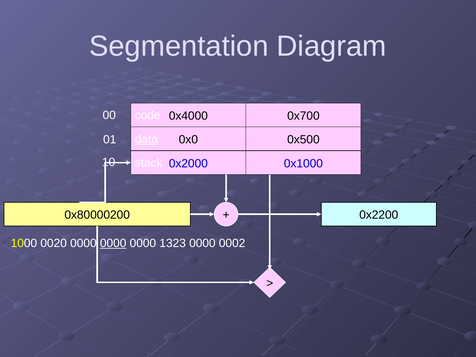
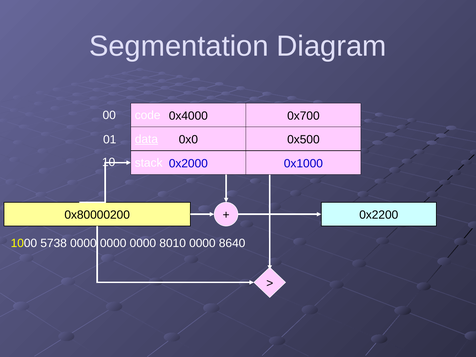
0020: 0020 -> 5738 (54, 243)
0000 underline: present -> none (113, 243)
1323: 1323 -> 8010 (173, 243)
0002: 0002 -> 8640 (232, 243)
